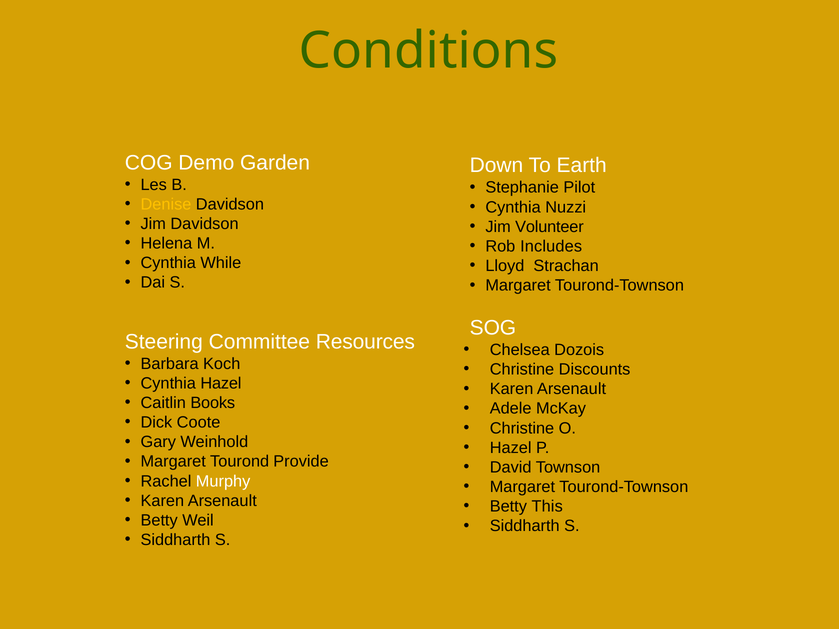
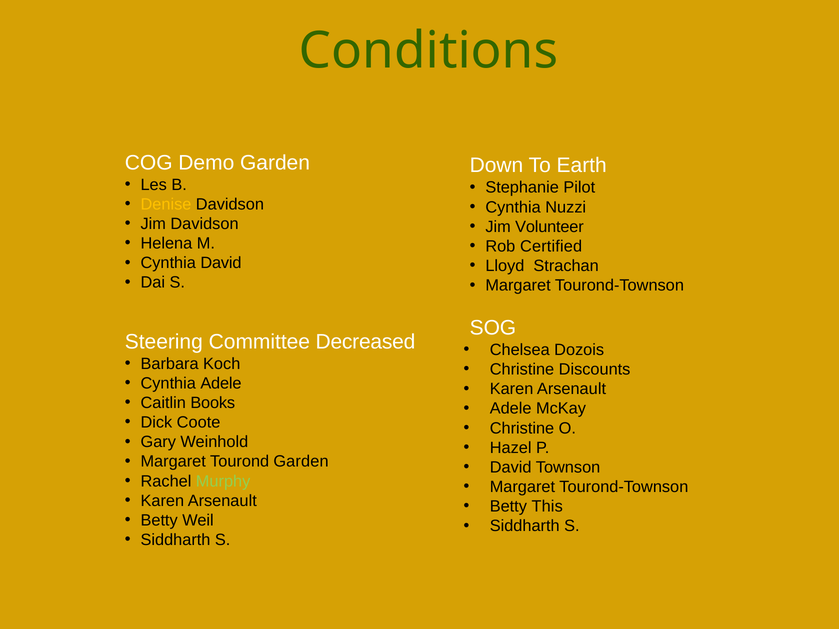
Includes: Includes -> Certified (551, 246)
Cynthia While: While -> David (221, 263)
Resources: Resources -> Decreased (365, 342)
Cynthia Hazel: Hazel -> Adele (221, 383)
Tourond Provide: Provide -> Garden (301, 462)
Murphy colour: white -> light green (223, 481)
